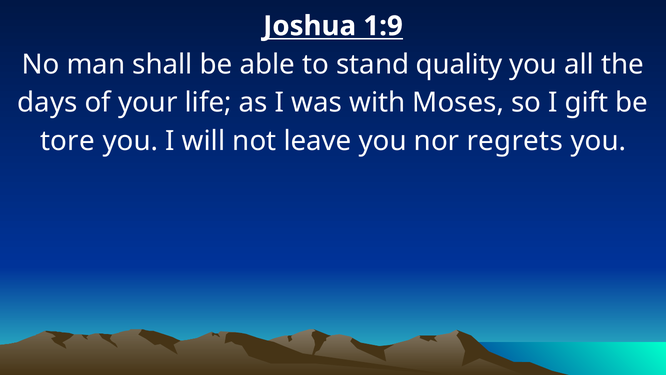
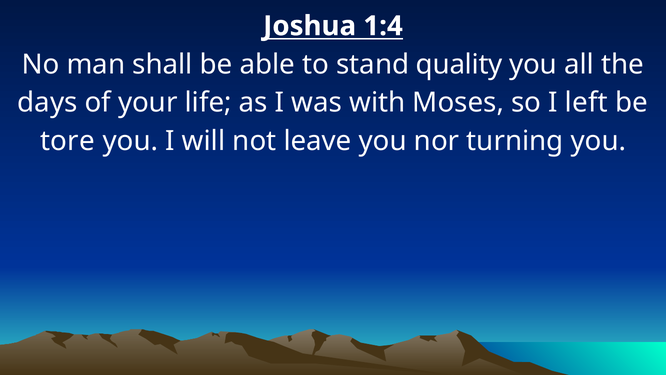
1:9: 1:9 -> 1:4 (383, 26)
gift: gift -> left (586, 103)
regrets: regrets -> turning (515, 141)
